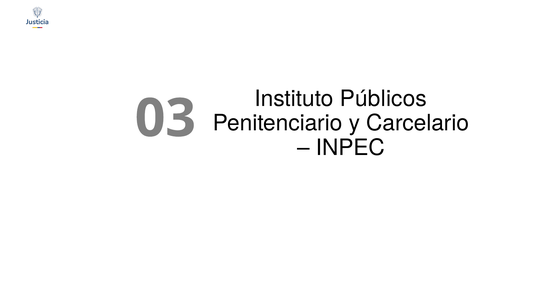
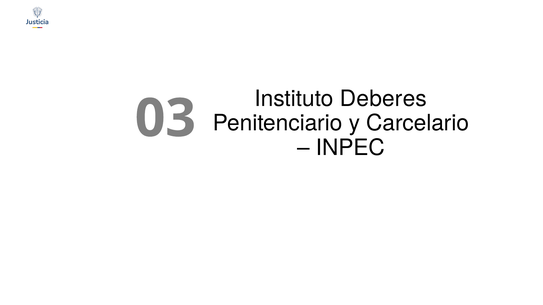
Públicos: Públicos -> Deberes (383, 99)
